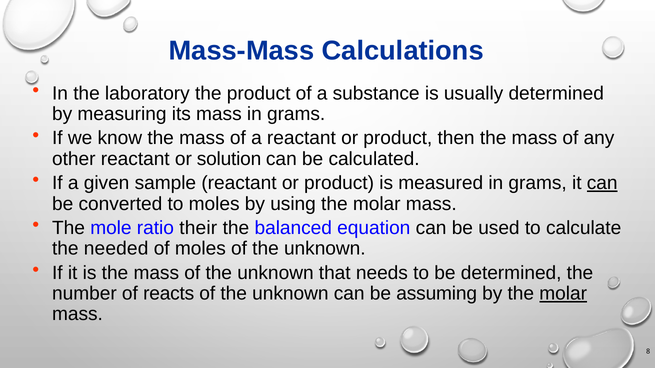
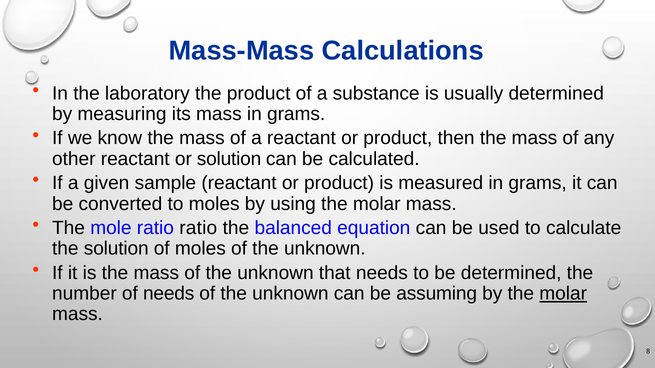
can underline: present -> none (602, 183)
ratio their: their -> ratio (198, 228)
the needed: needed -> solution (116, 249)
of reacts: reacts -> needs (169, 294)
